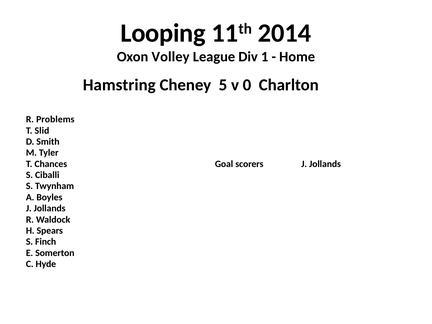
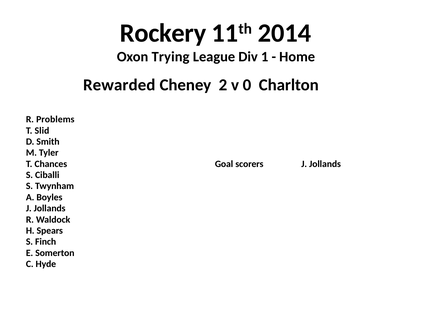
Looping: Looping -> Rockery (163, 33)
Volley: Volley -> Trying (171, 57)
Hamstring: Hamstring -> Rewarded (119, 85)
5: 5 -> 2 (223, 85)
